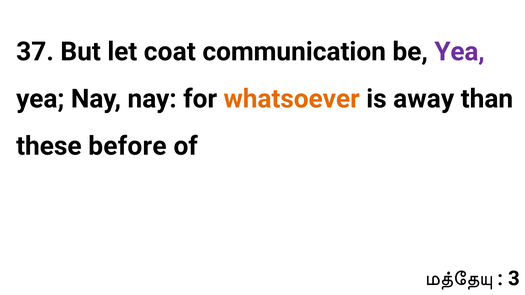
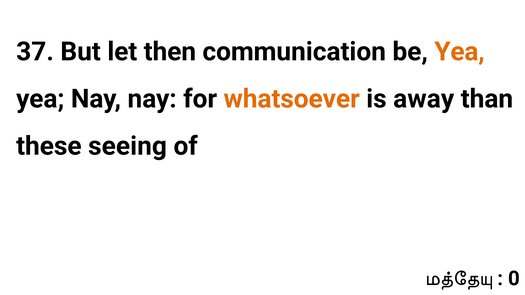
coat: coat -> then (170, 52)
Yea colour: purple -> orange (460, 52)
before: before -> seeing (128, 146)
3: 3 -> 0 (514, 279)
